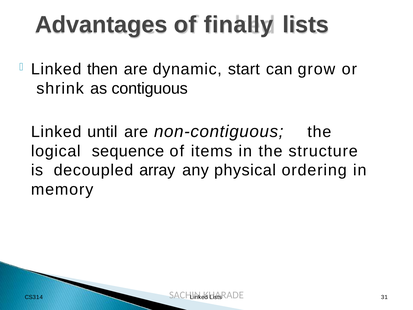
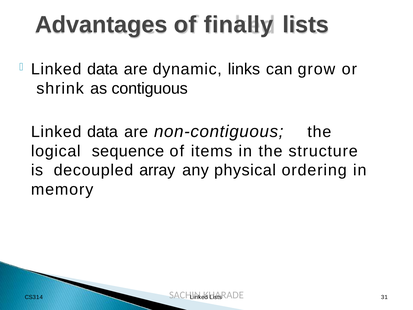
then: then -> data (103, 69)
start: start -> links (244, 69)
until: until -> data (103, 132)
